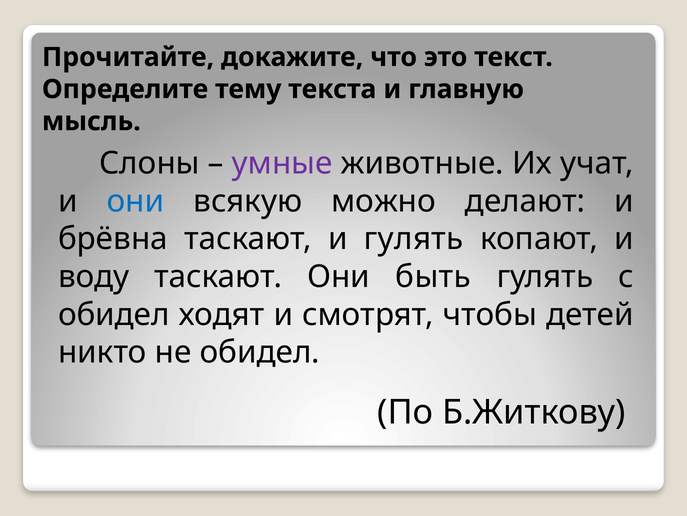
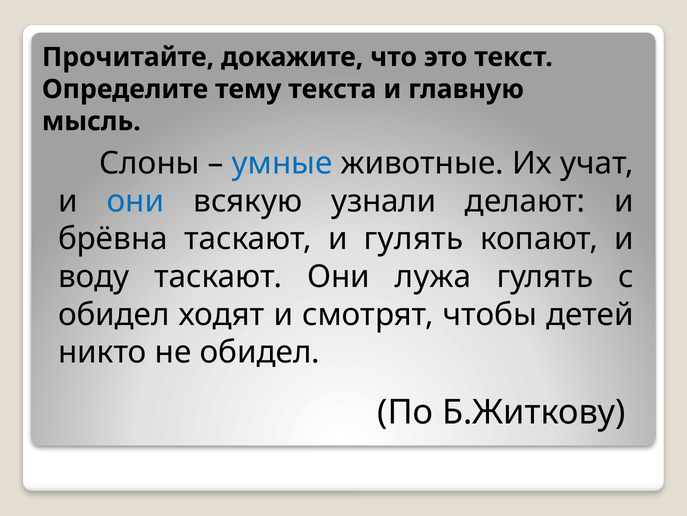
умные colour: purple -> blue (282, 163)
можно: можно -> узнали (384, 201)
быть: быть -> лужа (433, 276)
